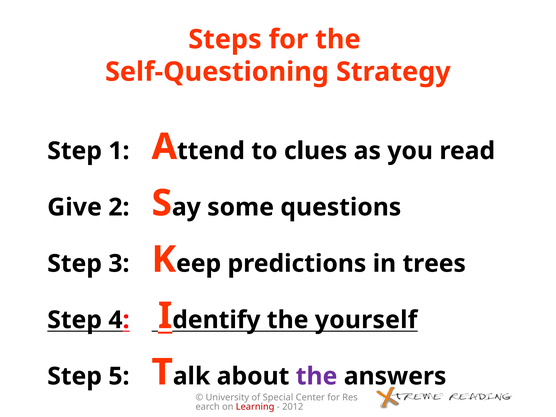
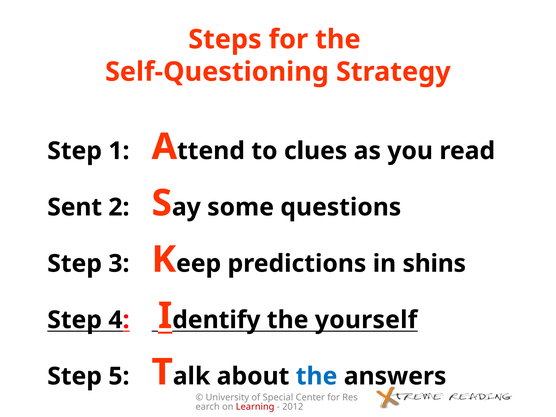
Give: Give -> Sent (75, 207)
trees: trees -> shins (434, 264)
the colour: purple -> blue (317, 376)
